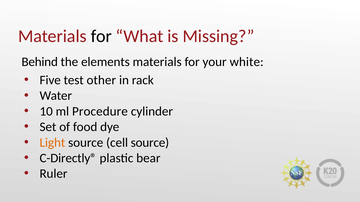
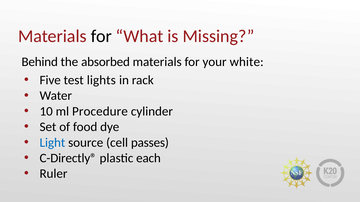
elements: elements -> absorbed (105, 62)
other: other -> lights (101, 80)
Light colour: orange -> blue (52, 143)
cell source: source -> passes (150, 143)
bear: bear -> each (148, 158)
